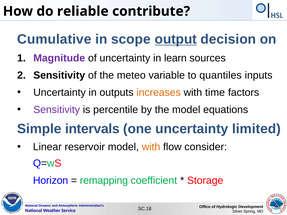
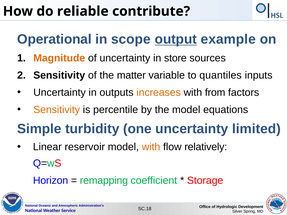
Cumulative: Cumulative -> Operational (54, 39)
decision: decision -> example (228, 39)
Magnitude colour: purple -> orange (59, 58)
learn: learn -> store (175, 58)
meteo: meteo -> matter (131, 75)
time: time -> from (215, 93)
Sensitivity colour: purple -> orange (57, 110)
intervals: intervals -> turbidity (92, 129)
consider: consider -> relatively (206, 147)
